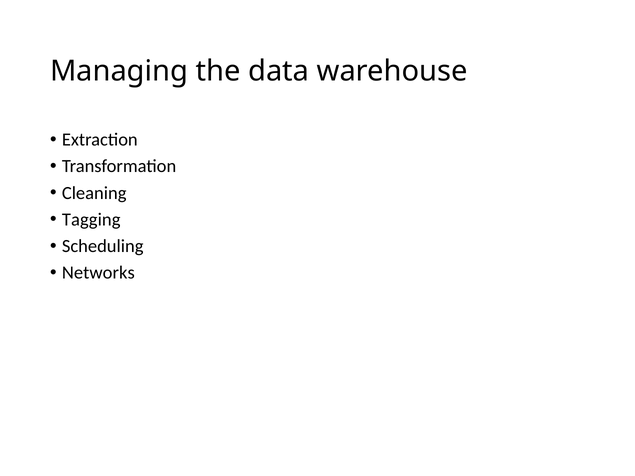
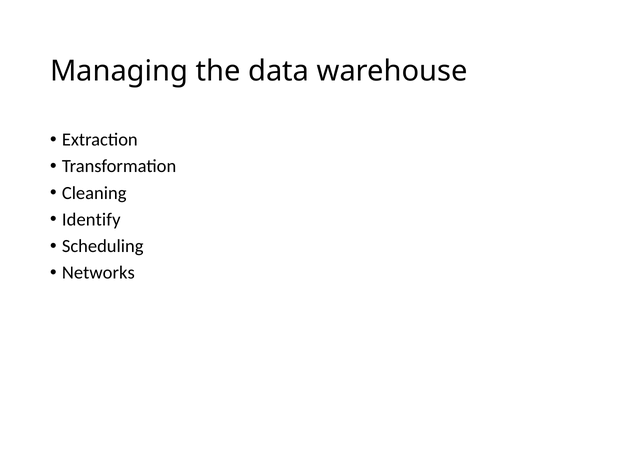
Tagging: Tagging -> Identify (91, 220)
